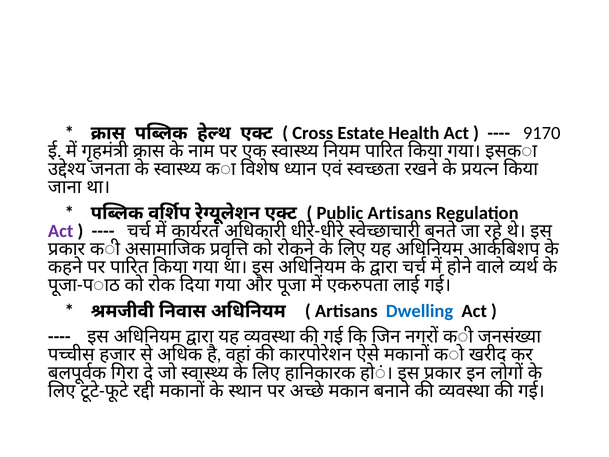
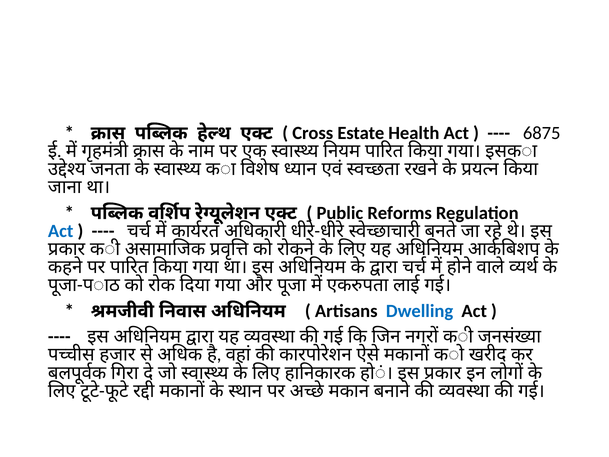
9170: 9170 -> 6875 (542, 133)
Public Artisans: Artisans -> Reforms (400, 213)
Act colour: purple -> blue (61, 231)
